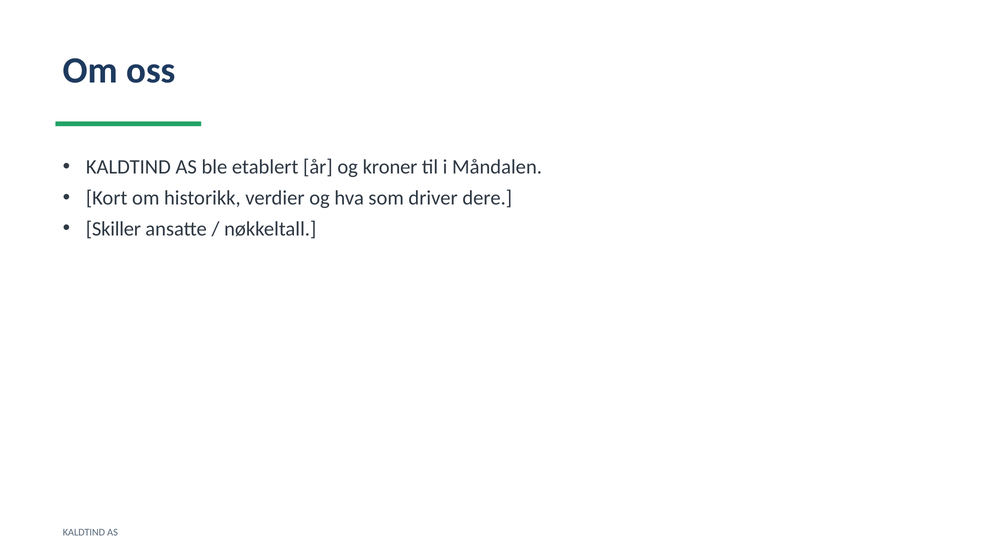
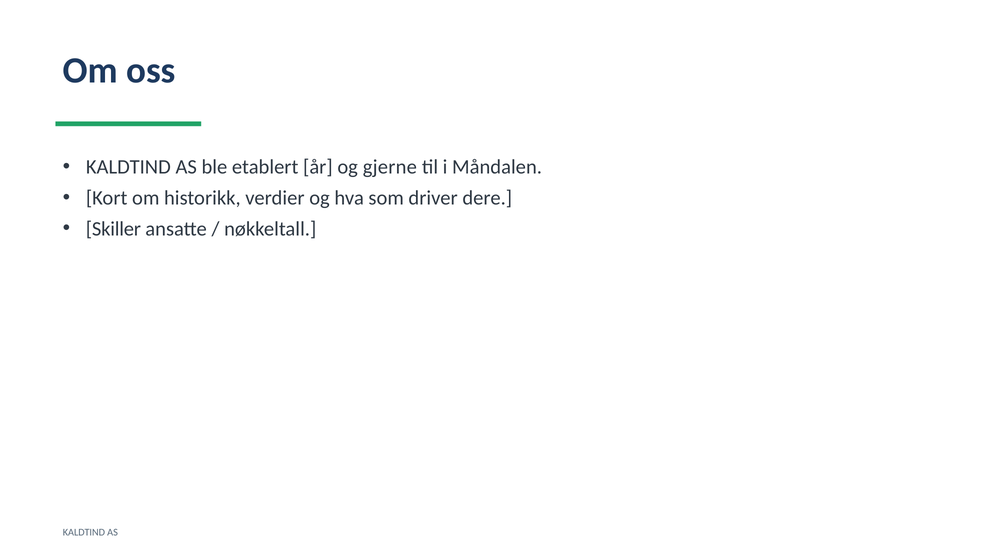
kroner: kroner -> gjerne (390, 167)
